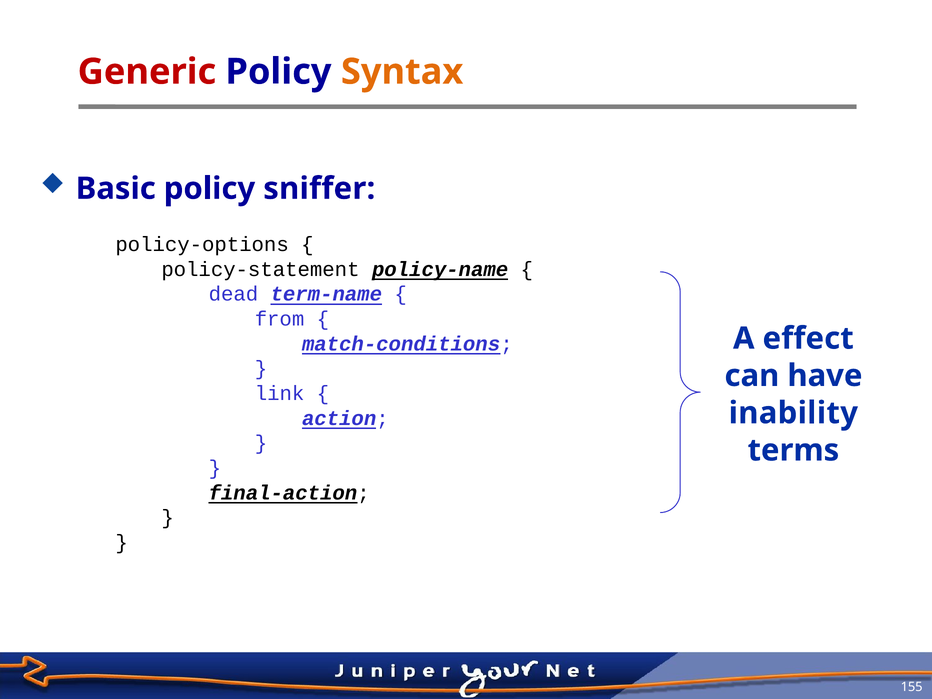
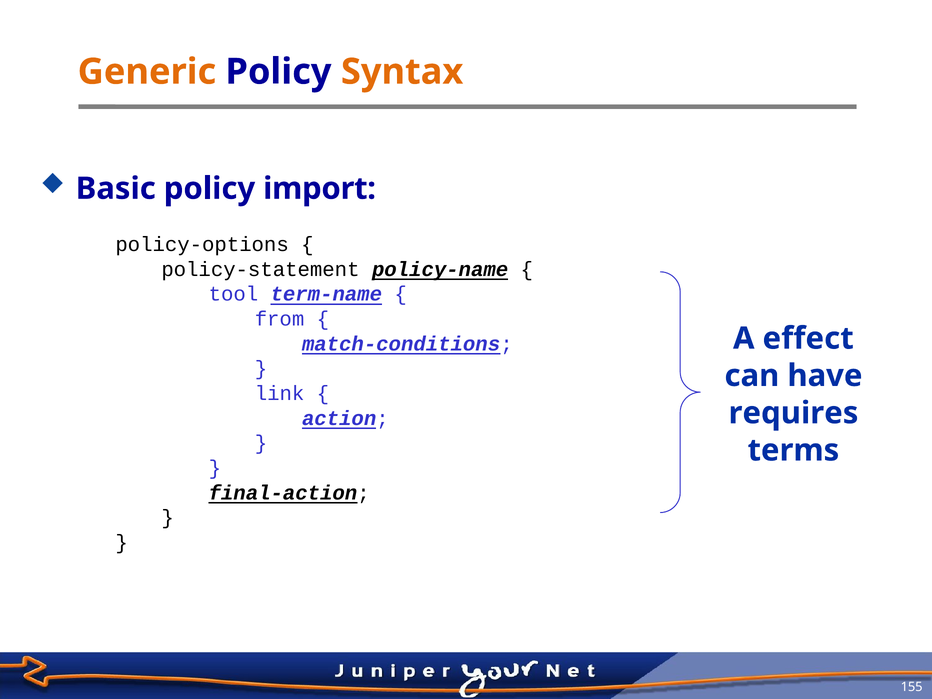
Generic colour: red -> orange (147, 72)
sniffer: sniffer -> import (320, 189)
dead: dead -> tool (233, 294)
inability: inability -> requires (793, 413)
